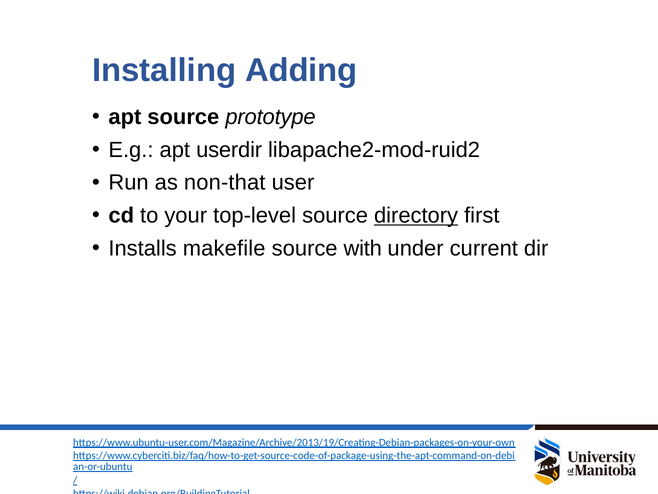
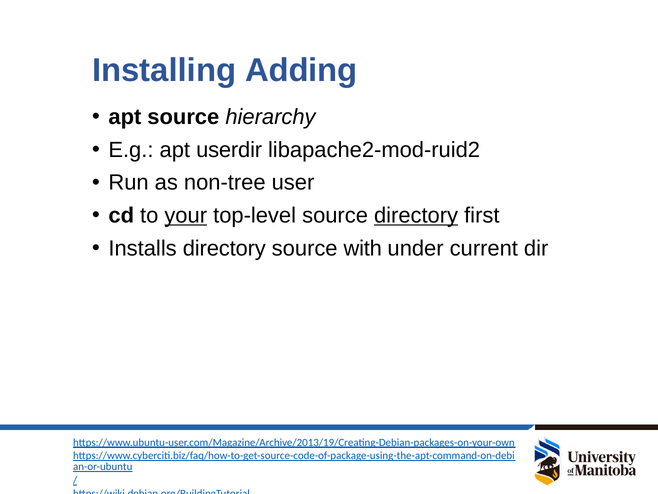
prototype: prototype -> hierarchy (270, 117)
non-that: non-that -> non-tree (225, 182)
your underline: none -> present (186, 215)
Installs makefile: makefile -> directory (224, 248)
